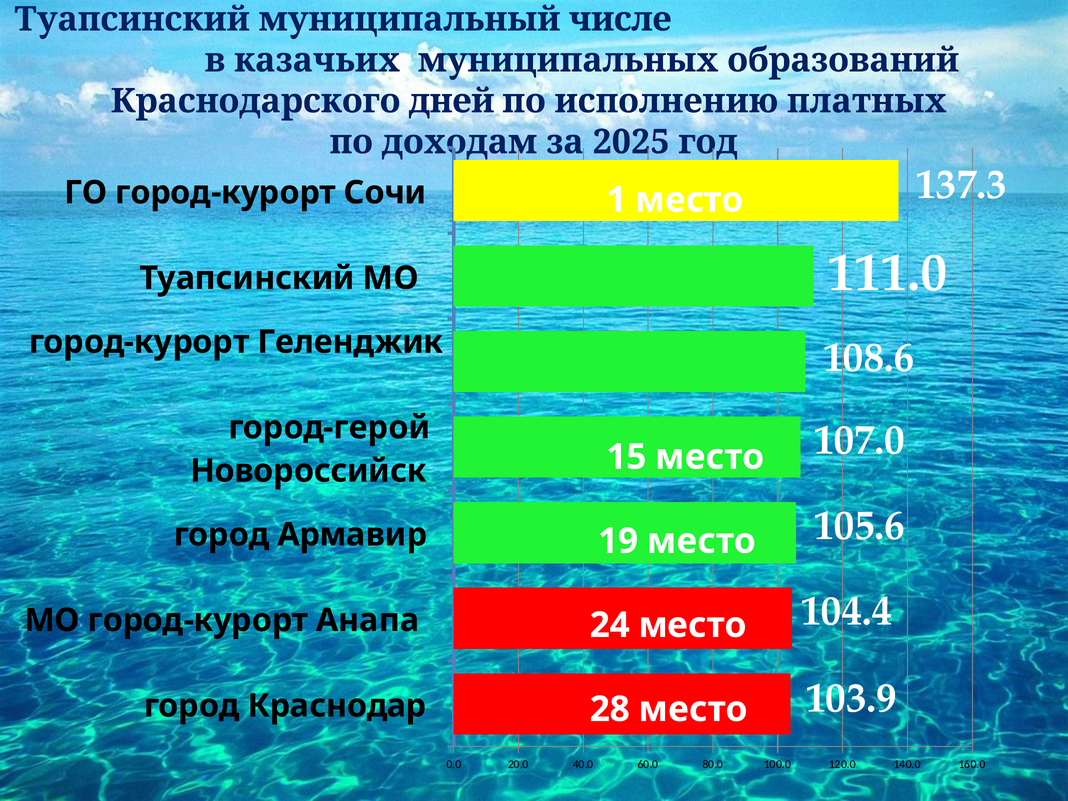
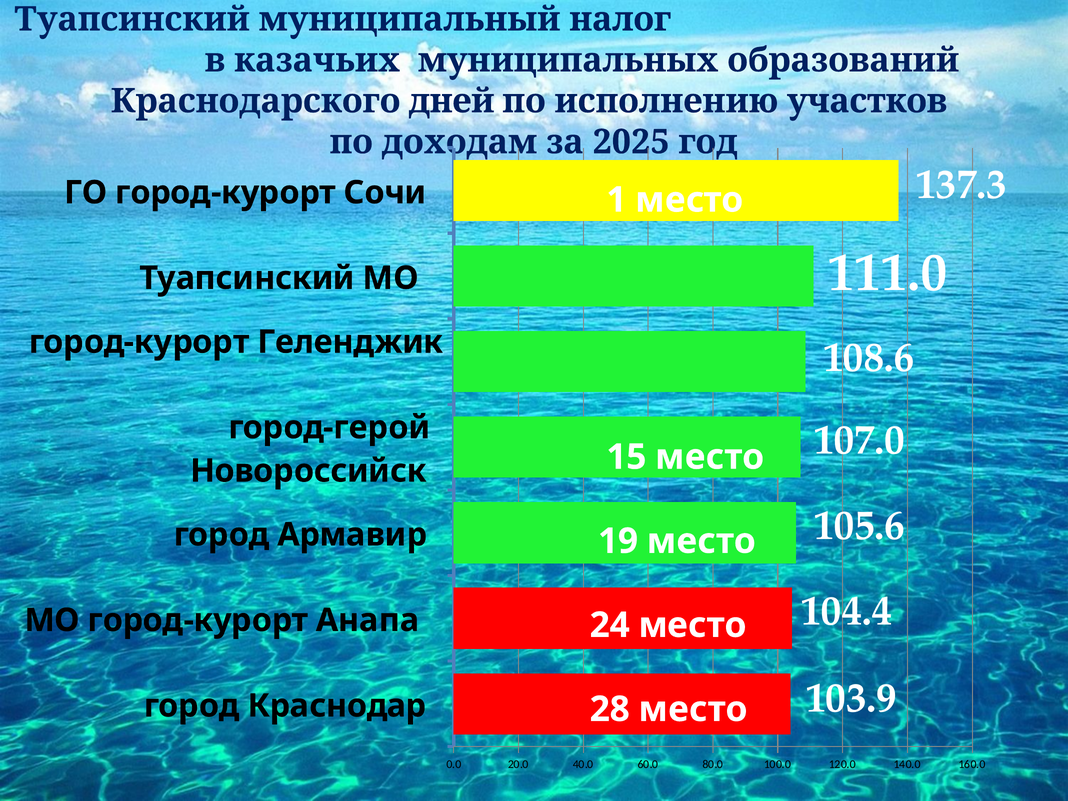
числе: числе -> налог (620, 19)
платных: платных -> участков (867, 101)
